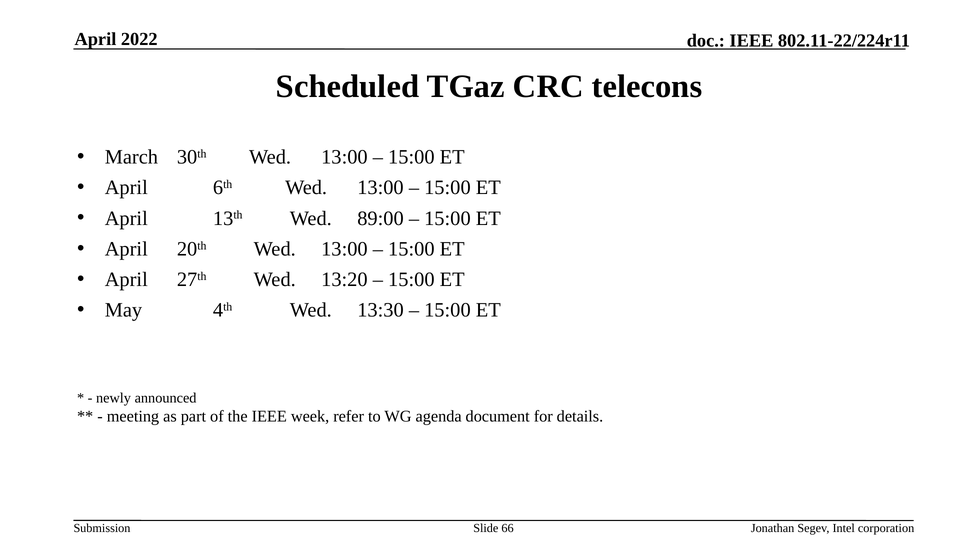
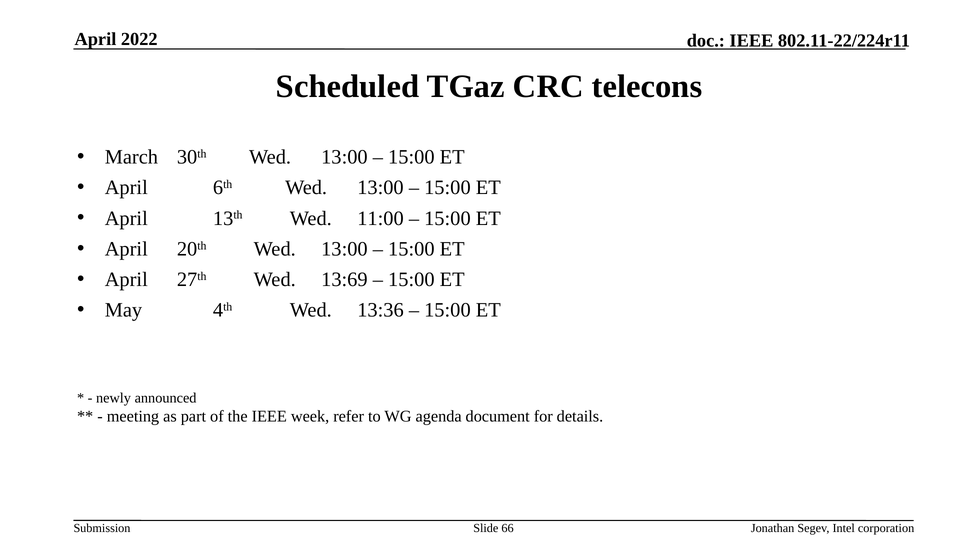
89:00: 89:00 -> 11:00 (381, 218)
13:20: 13:20 -> 13:69 (344, 279)
13:30: 13:30 -> 13:36 (381, 310)
